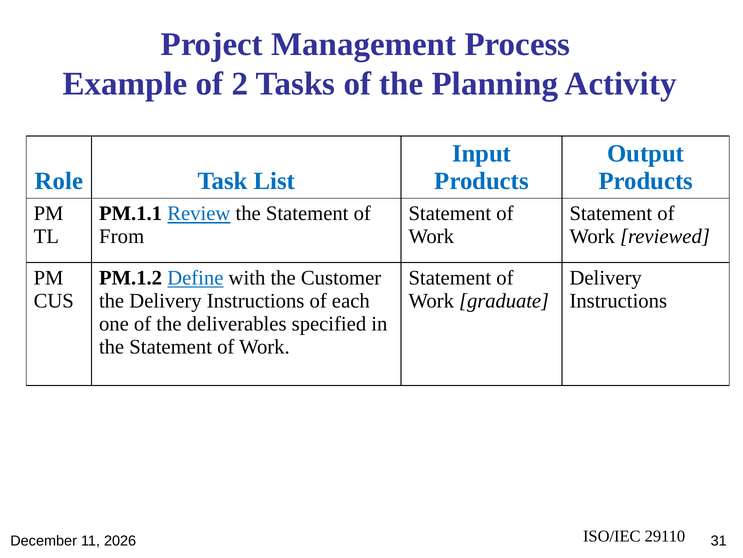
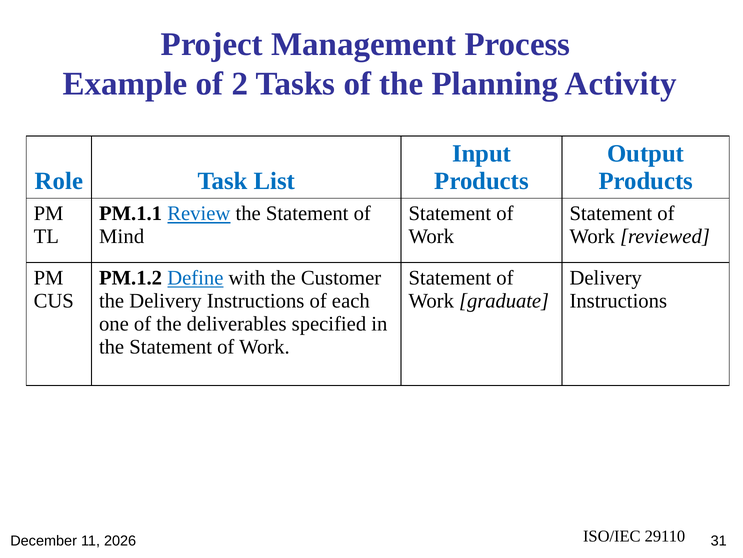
From: From -> Mind (122, 236)
